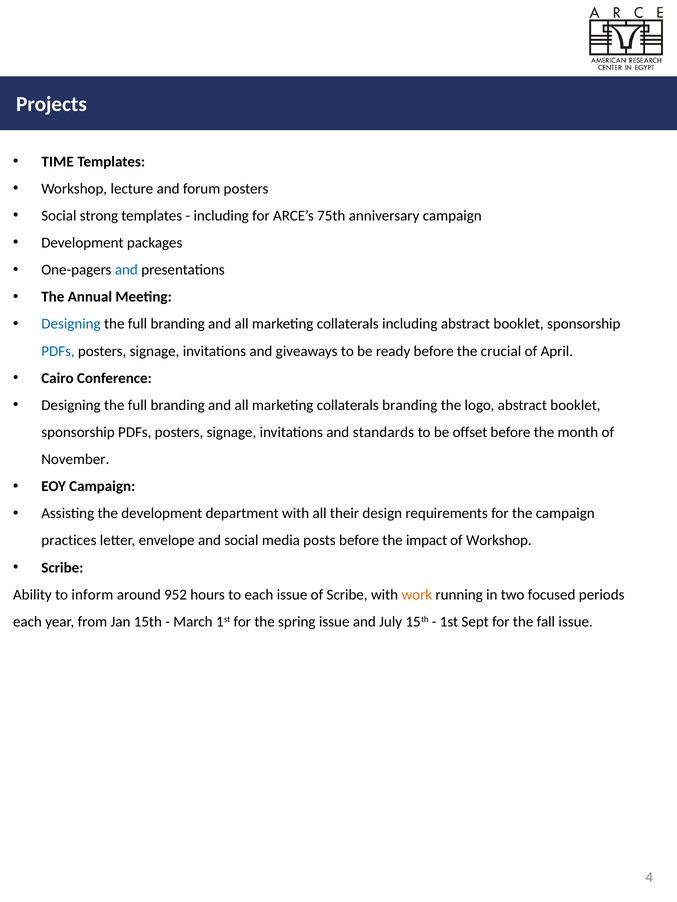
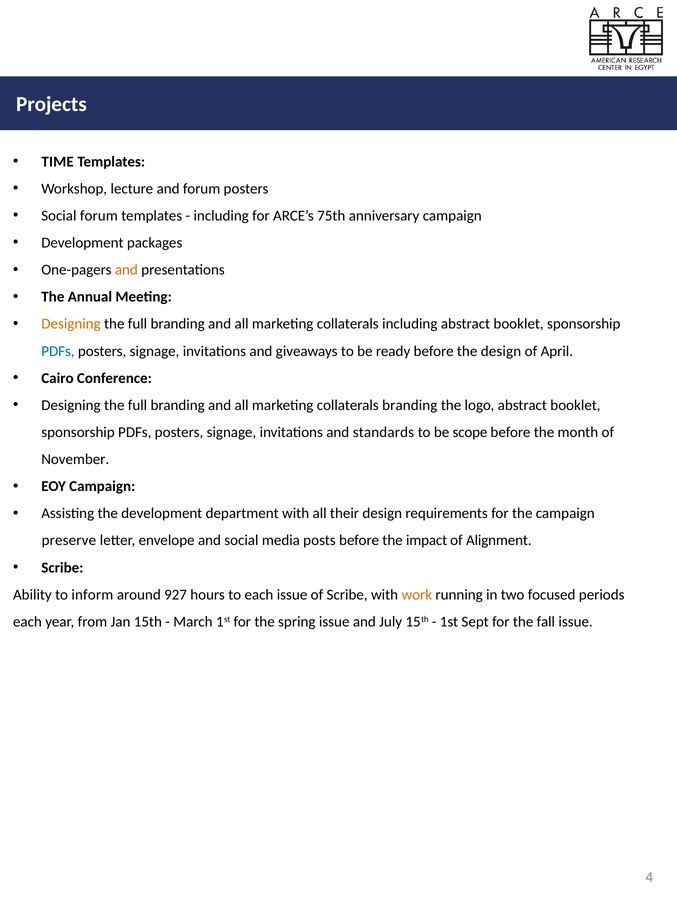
Social strong: strong -> forum (99, 216)
and colour: blue -> orange (126, 270)
Designing colour: blue -> orange (71, 324)
the crucial: crucial -> design (501, 351)
offset: offset -> scope (470, 433)
practices: practices -> preserve (69, 541)
of Workshop: Workshop -> Alignment (499, 541)
952: 952 -> 927 (176, 595)
